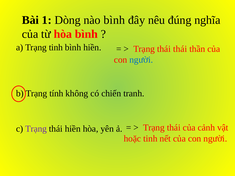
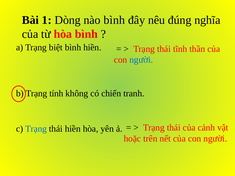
Trạng tinh: tinh -> biệt (56, 47)
thái thái: thái -> tĩnh (180, 49)
Trạng colour: purple -> blue (36, 129)
hoặc tinh: tinh -> trên (150, 139)
